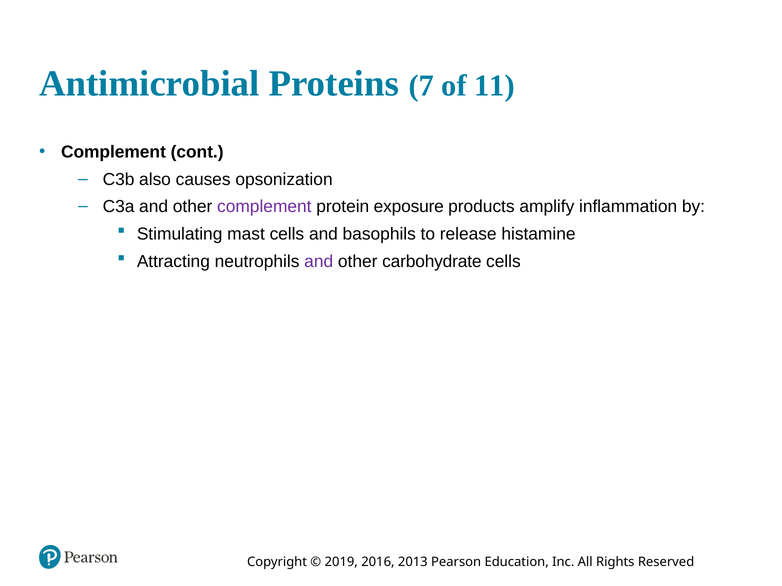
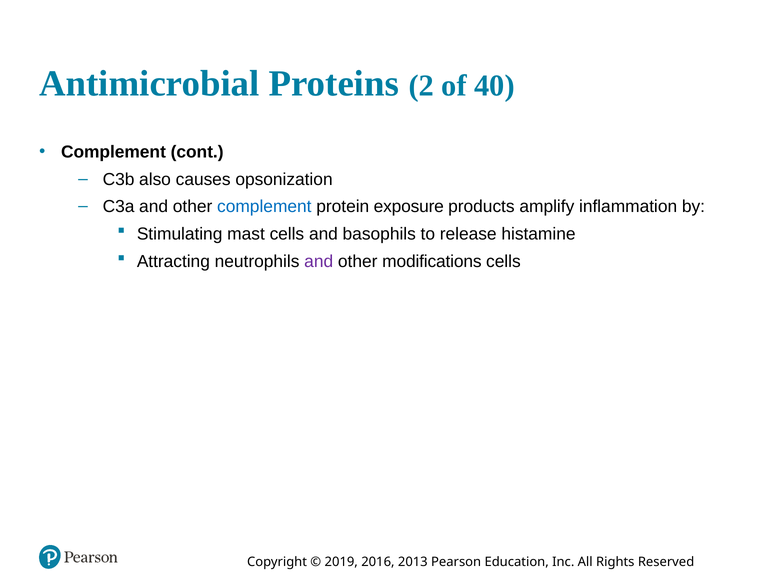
7: 7 -> 2 (421, 86)
11: 11 -> 40 (495, 86)
complement colour: purple -> blue (264, 207)
carbohydrate: carbohydrate -> modifications (432, 262)
